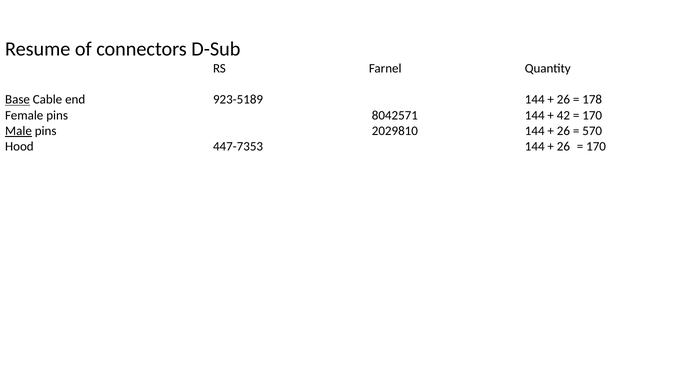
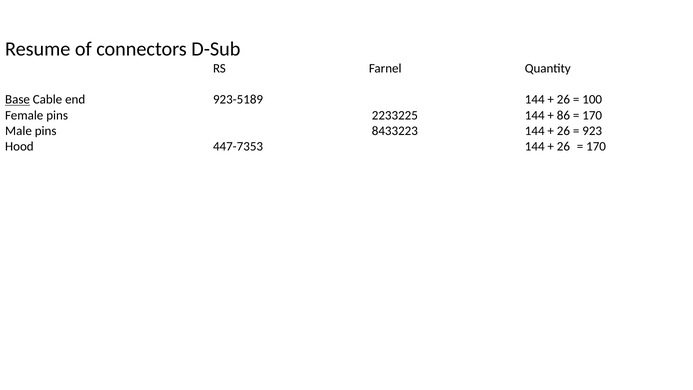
178: 178 -> 100 (592, 100)
8042571: 8042571 -> 2233225 (395, 115)
42: 42 -> 86 (563, 115)
Male underline: present -> none (18, 131)
2029810: 2029810 -> 8433223 (395, 131)
570: 570 -> 923 (592, 131)
